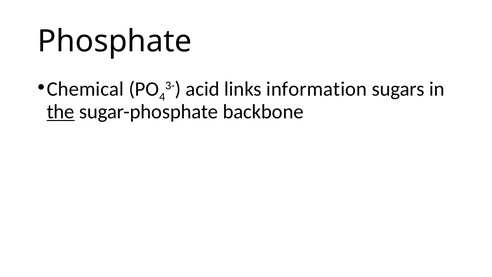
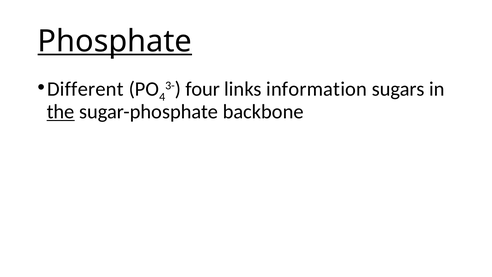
Phosphate underline: none -> present (115, 41)
Chemical: Chemical -> Different (85, 89)
acid: acid -> four (203, 89)
